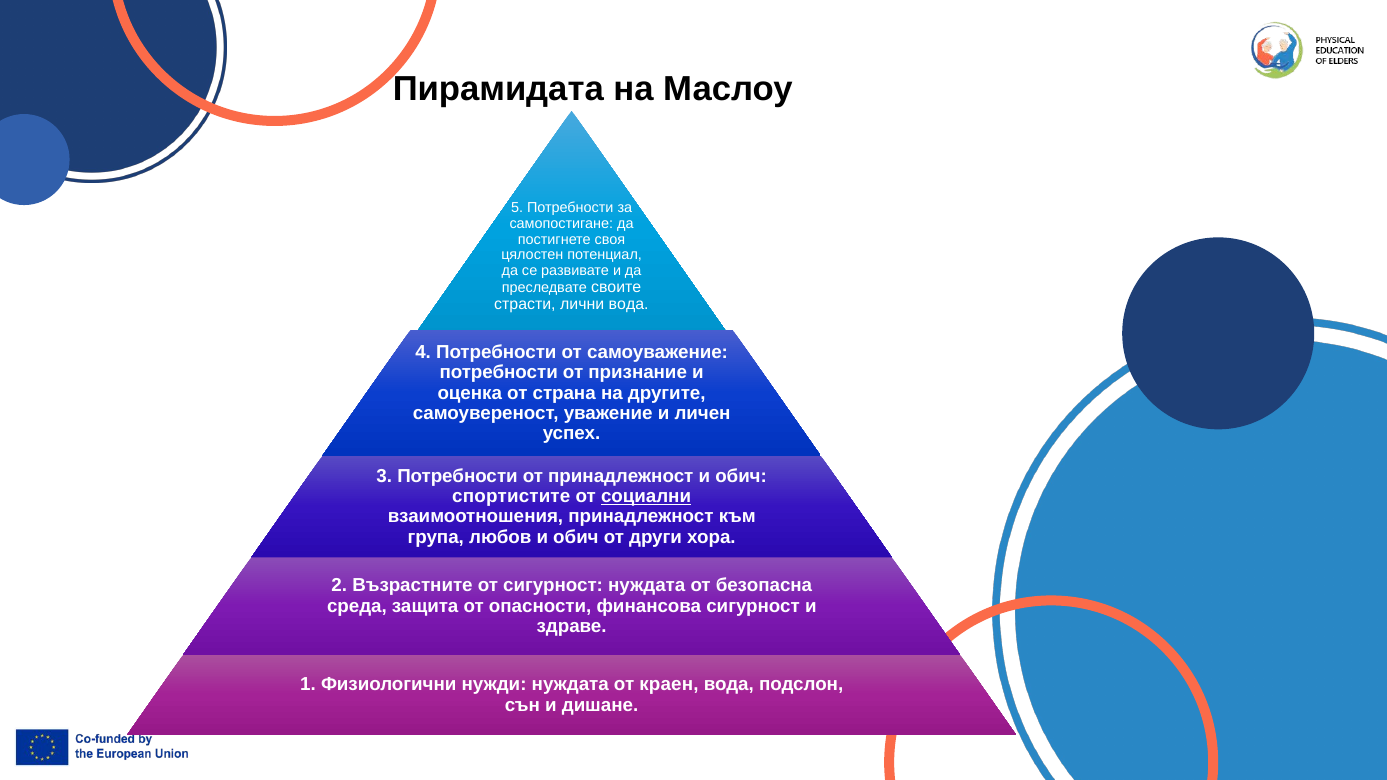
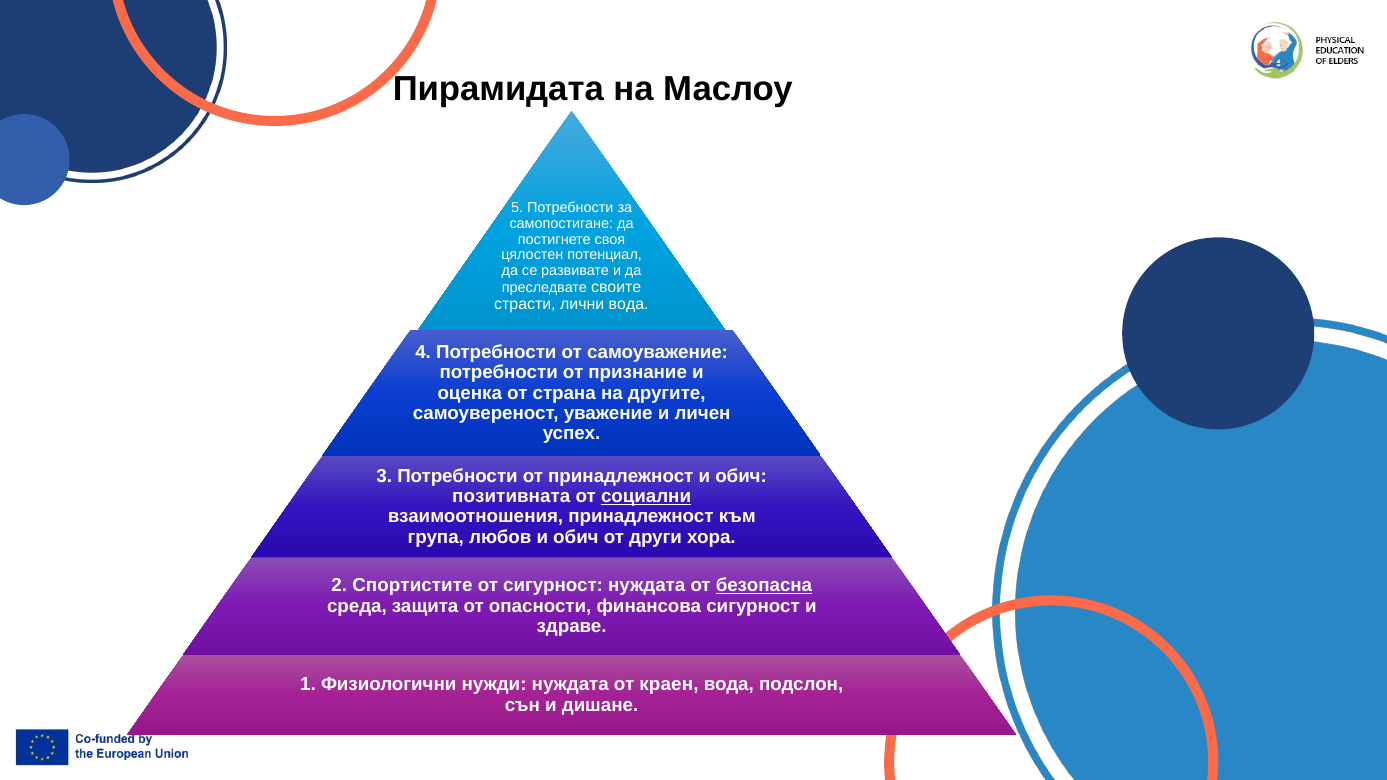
спортистите: спортистите -> позитивната (511, 497)
Възрастните: Възрастните -> Спортистите (412, 586)
безопасна underline: none -> present (764, 586)
